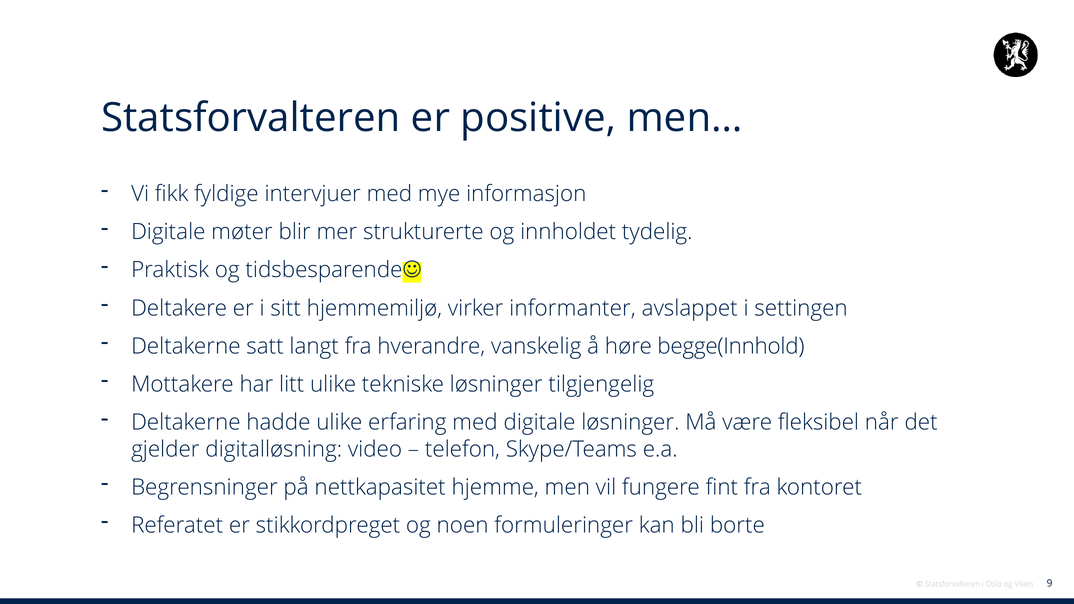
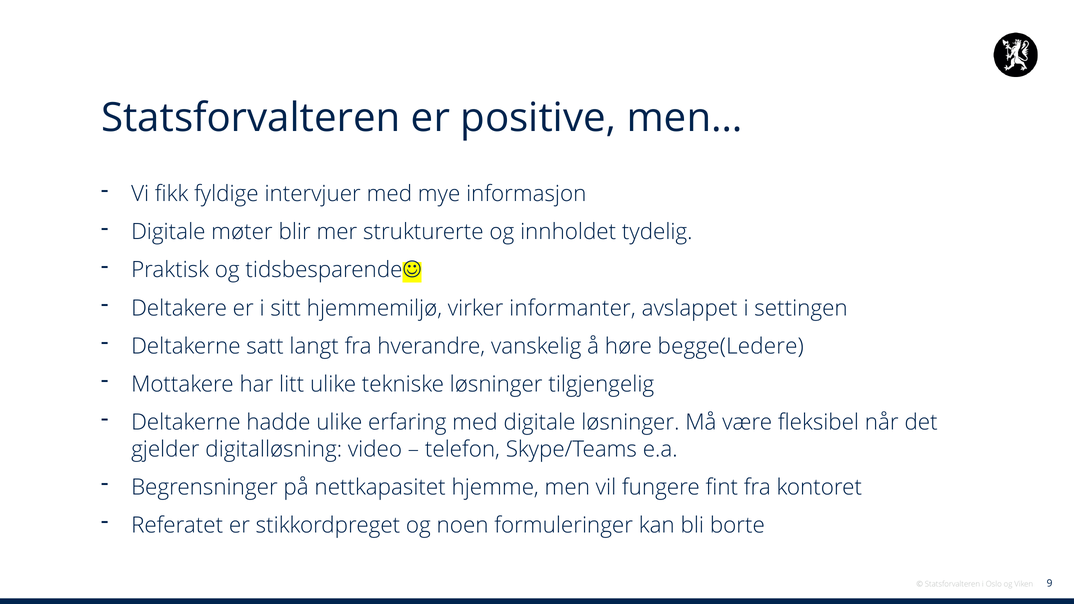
begge(Innhold: begge(Innhold -> begge(Ledere (731, 346)
